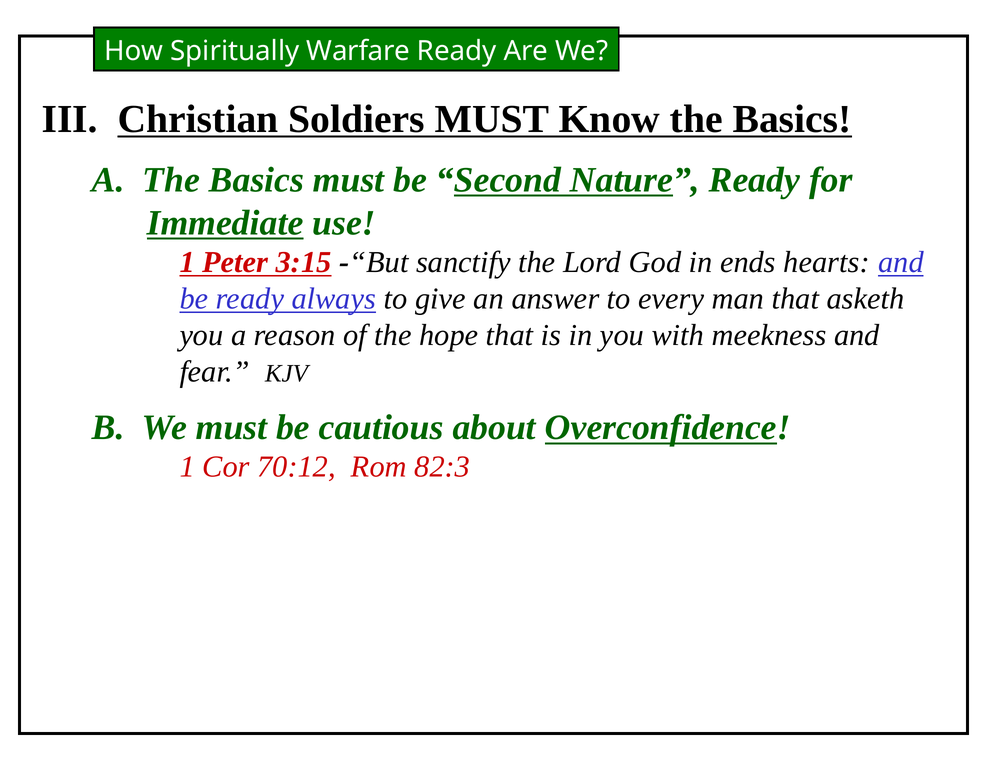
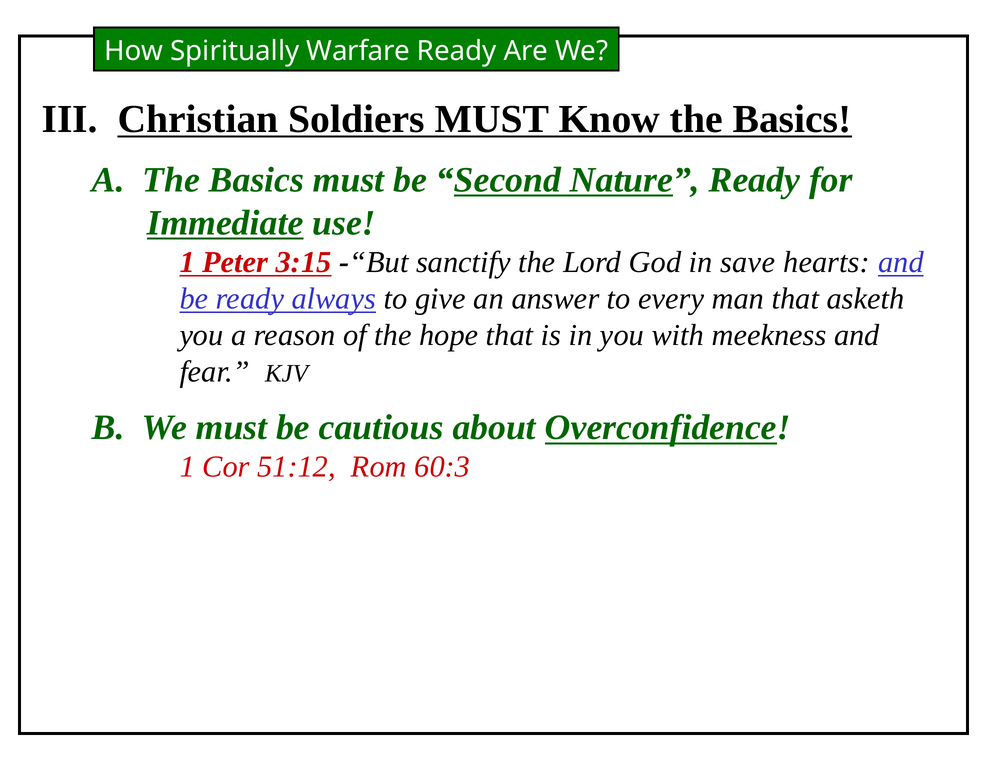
ends: ends -> save (748, 262)
70:12: 70:12 -> 51:12 (296, 467)
82:3: 82:3 -> 60:3 (442, 467)
